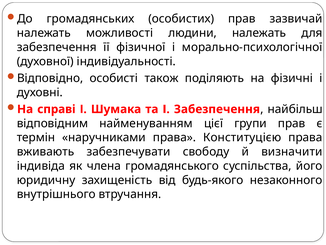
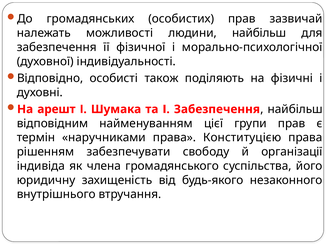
людини належать: належать -> найбільш (259, 33)
справі: справі -> арешт (56, 109)
вживають: вживають -> рішенням (46, 151)
визначити: визначити -> організації (292, 151)
